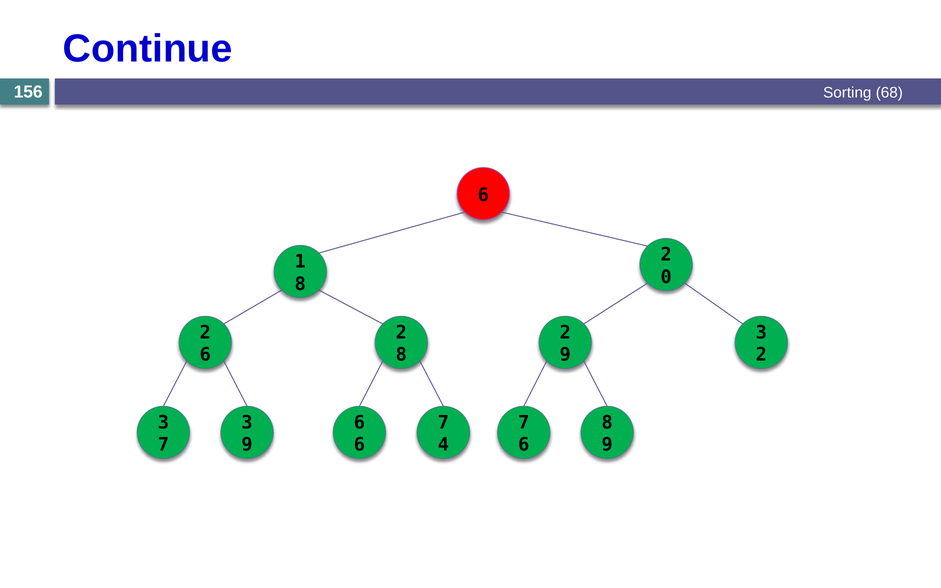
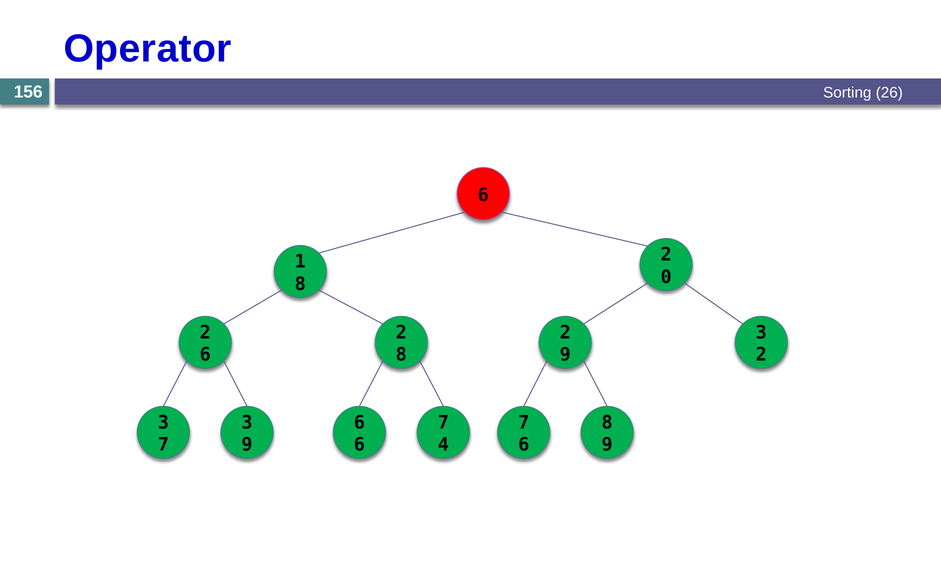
Continue: Continue -> Operator (148, 49)
68: 68 -> 26 (889, 93)
